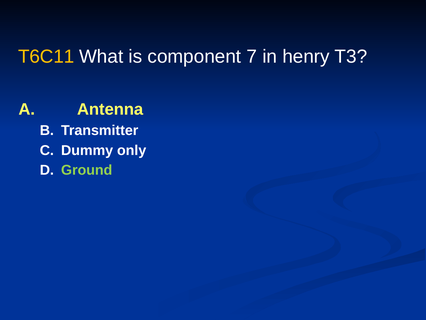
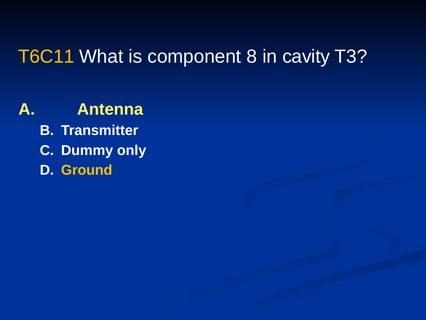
7: 7 -> 8 (252, 56)
henry: henry -> cavity (306, 56)
Ground colour: light green -> yellow (87, 170)
